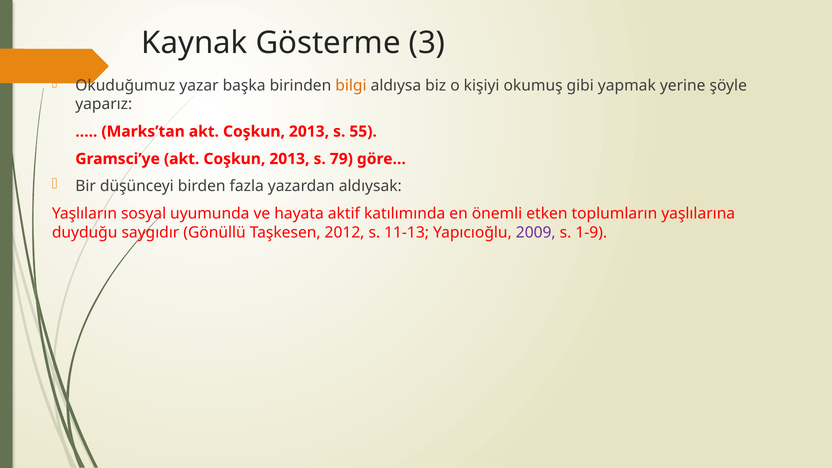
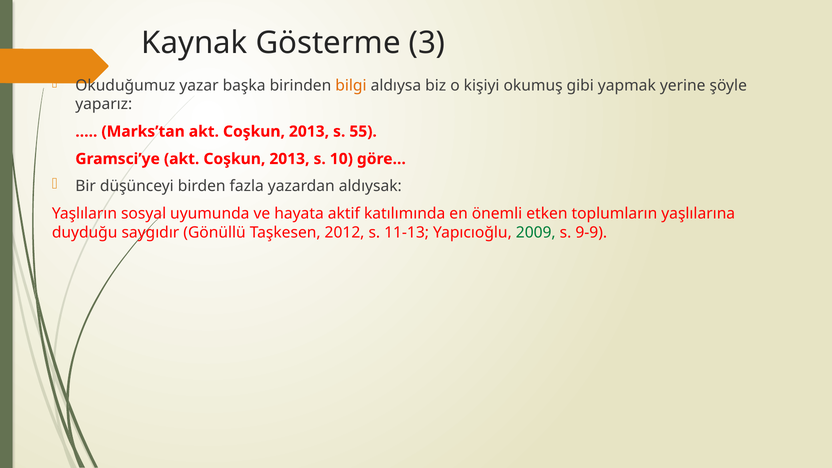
79: 79 -> 10 (341, 159)
2009 colour: purple -> green (536, 232)
1-9: 1-9 -> 9-9 (591, 232)
